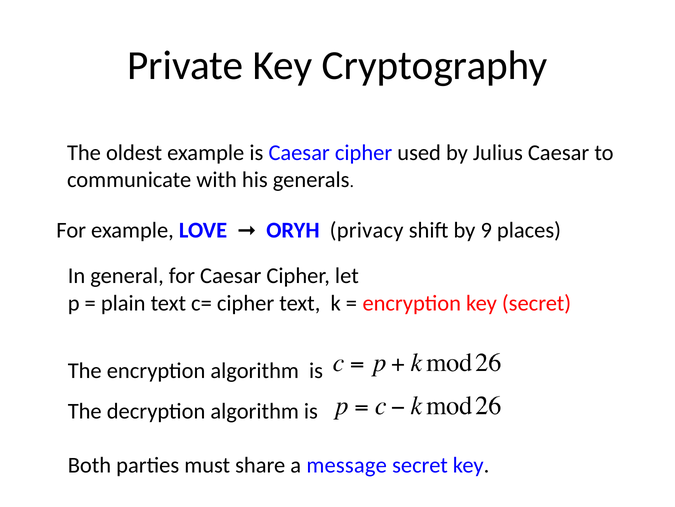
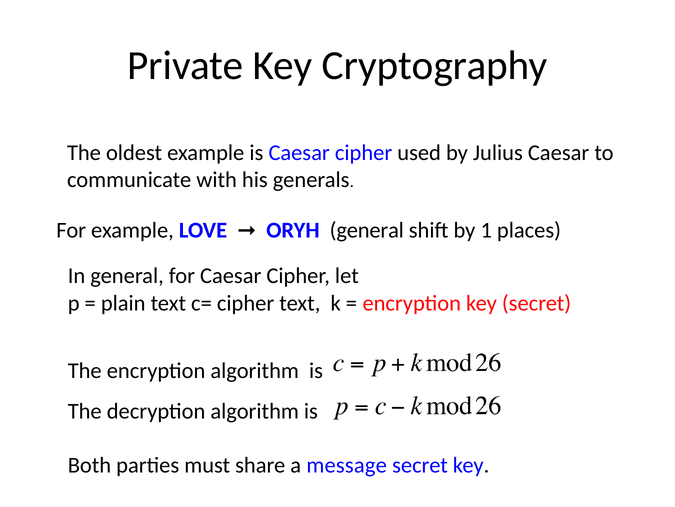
ORYH privacy: privacy -> general (367, 230)
9: 9 -> 1 (486, 230)
